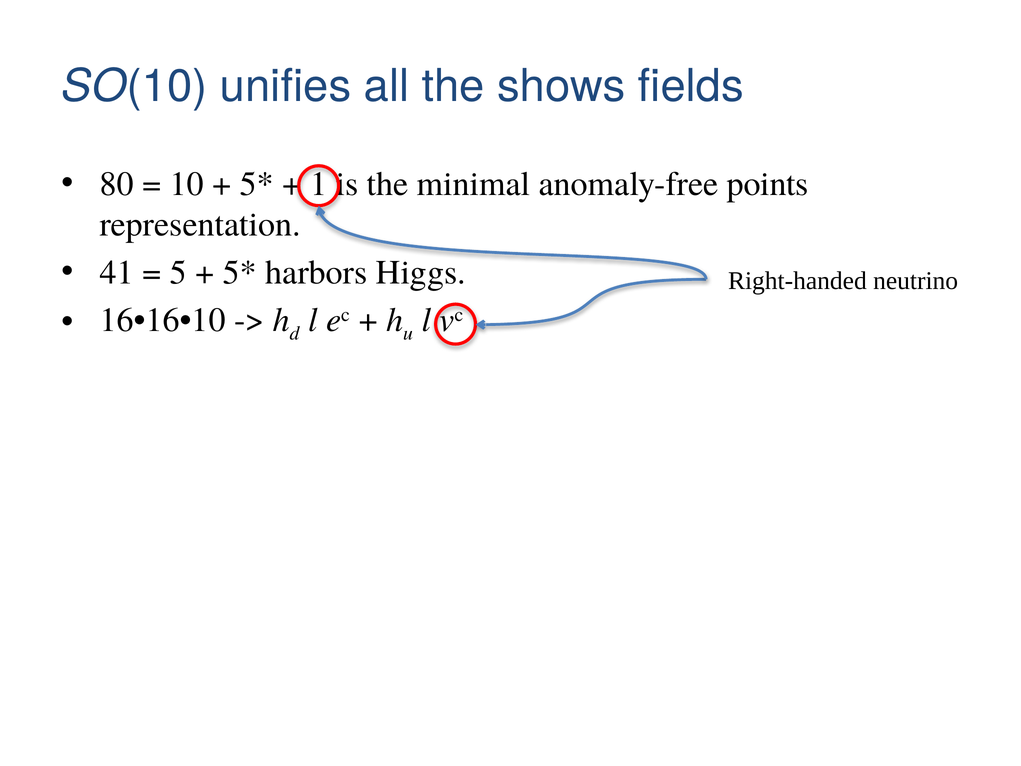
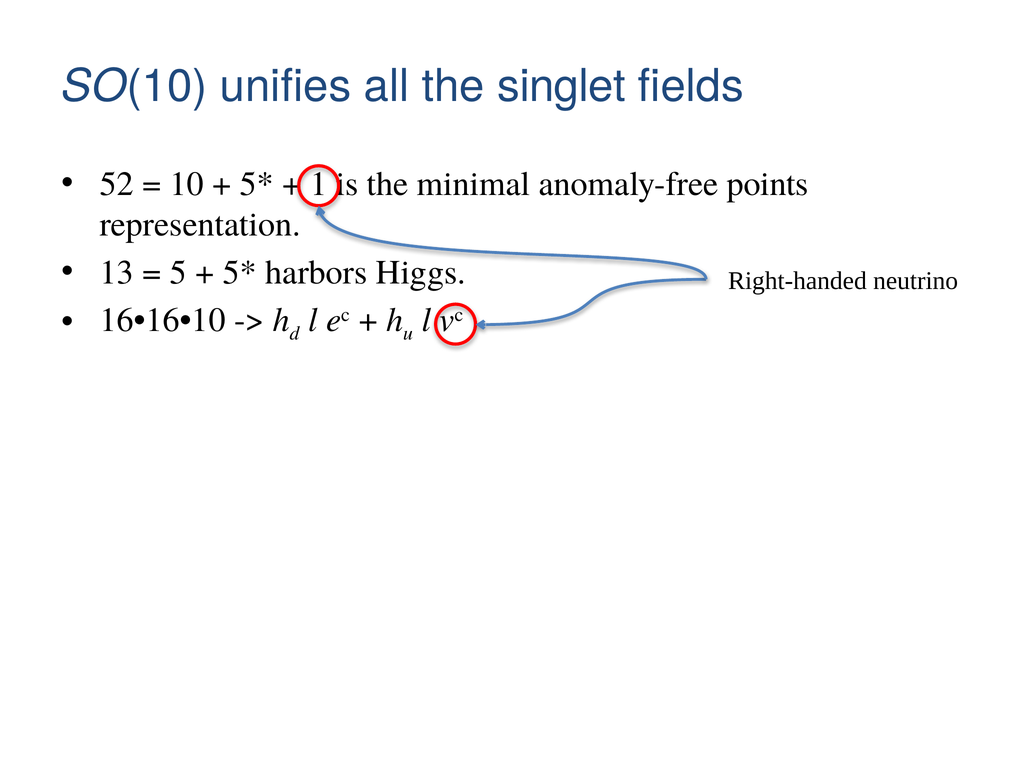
shows: shows -> singlet (562, 86)
80: 80 -> 52 (117, 184)
41: 41 -> 13 (117, 272)
